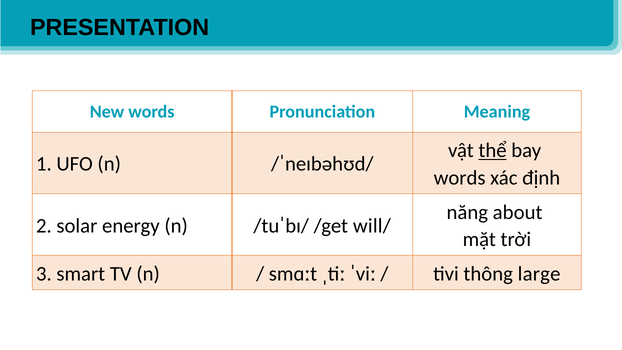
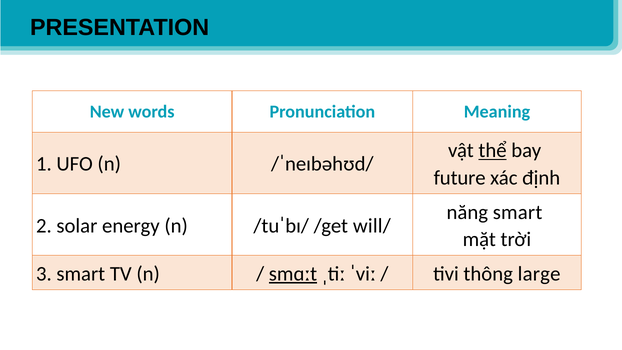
words: words -> future (460, 178)
năng about: about -> smart (518, 212)
smɑːt underline: none -> present (293, 274)
